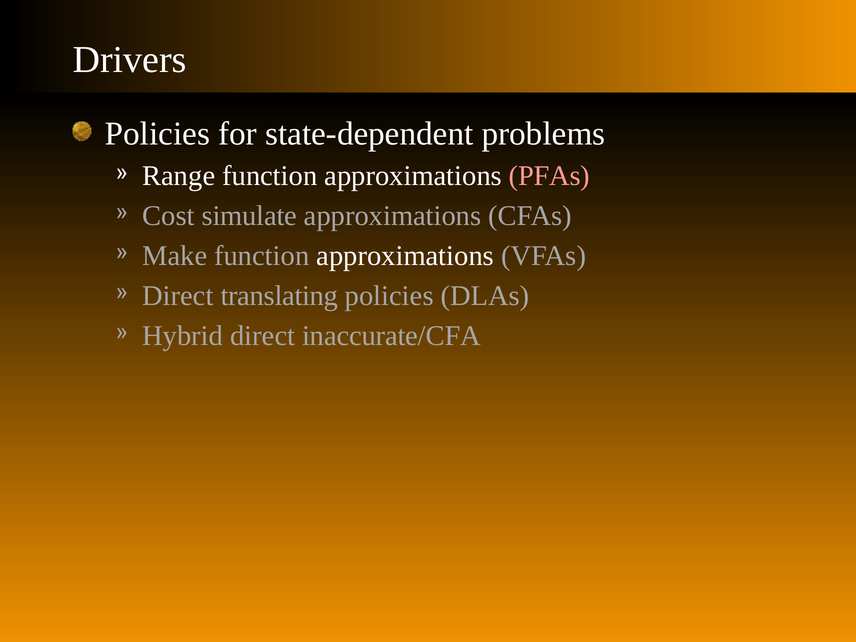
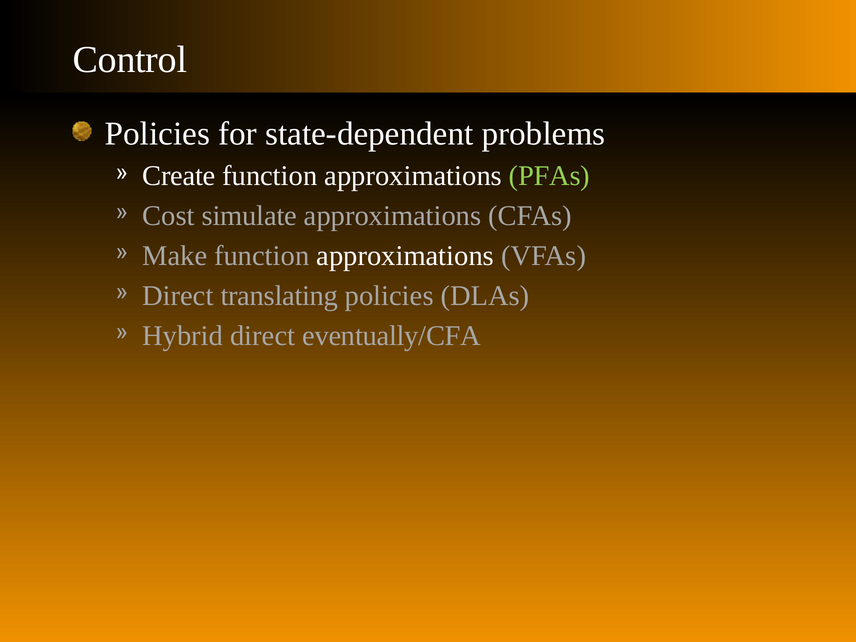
Drivers: Drivers -> Control (130, 60)
Range: Range -> Create (179, 176)
PFAs colour: pink -> light green (549, 176)
inaccurate/CFA: inaccurate/CFA -> eventually/CFA (392, 336)
